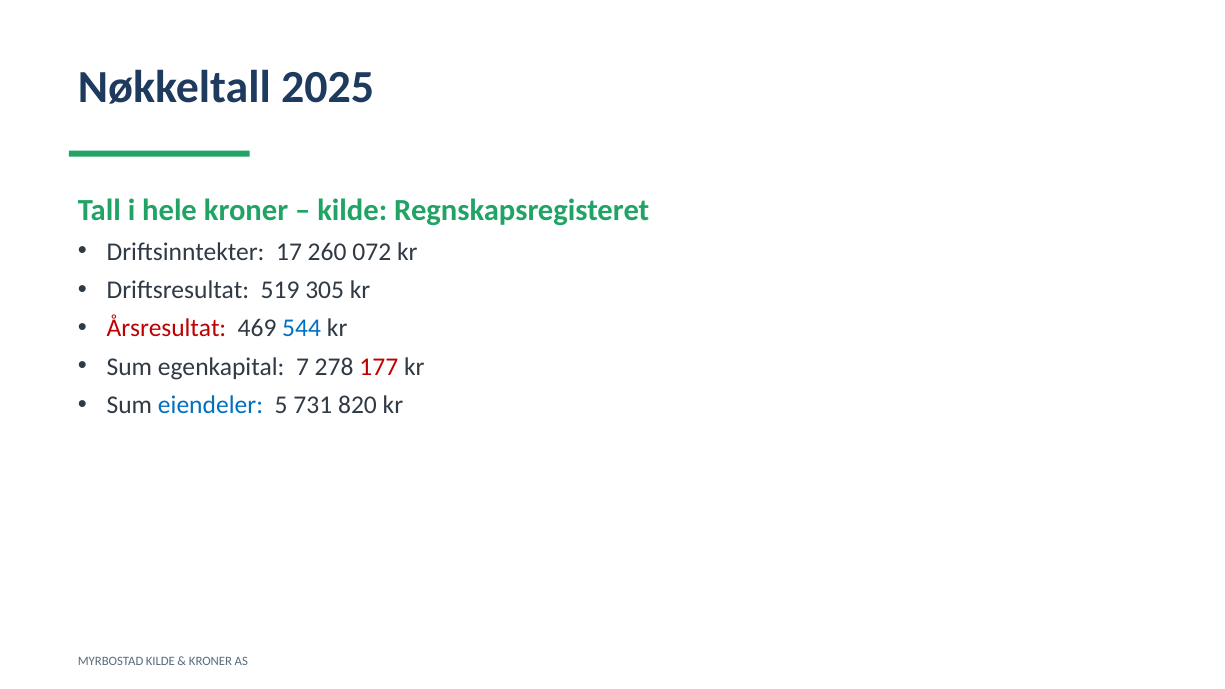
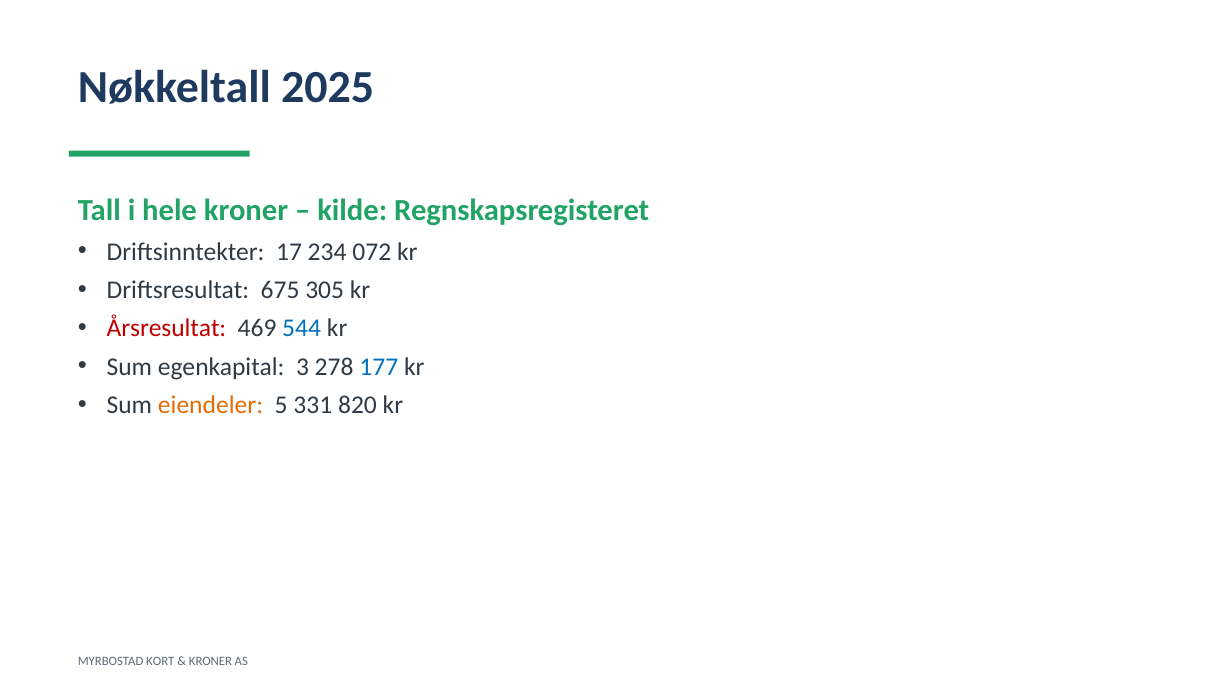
260: 260 -> 234 (327, 252)
519: 519 -> 675 (280, 290)
7: 7 -> 3 (303, 367)
177 colour: red -> blue (379, 367)
eiendeler colour: blue -> orange (211, 405)
731: 731 -> 331 (313, 405)
MYRBOSTAD KILDE: KILDE -> KORT (160, 661)
